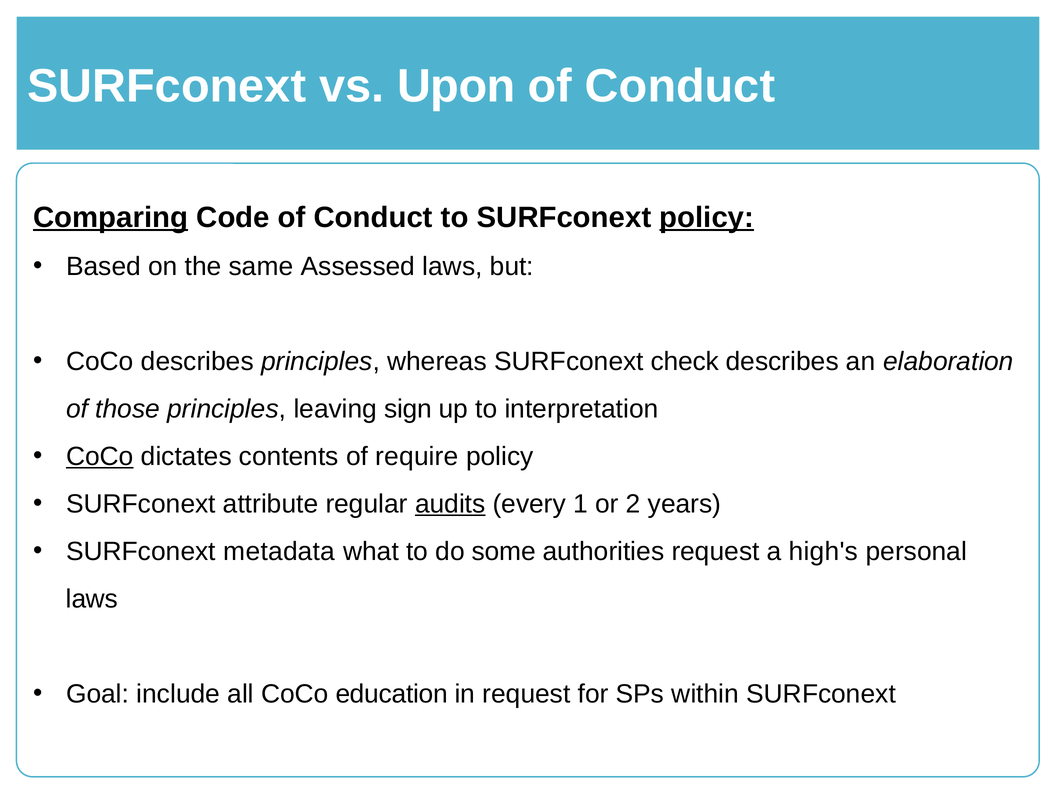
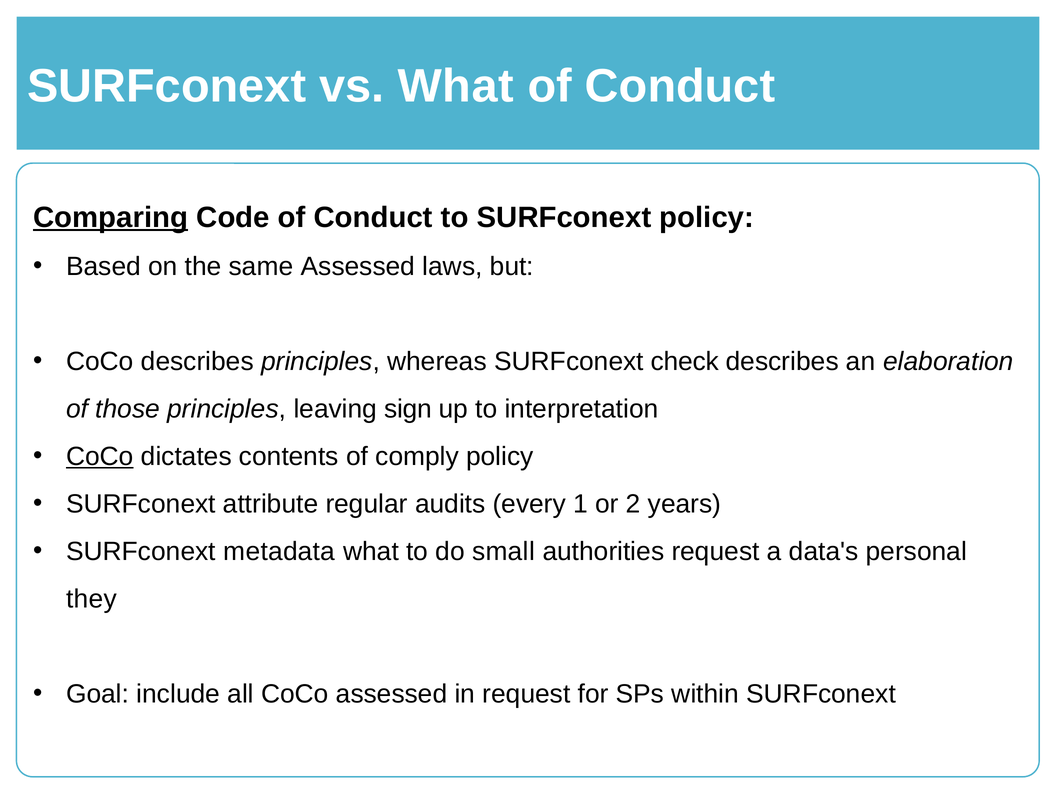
vs Upon: Upon -> What (456, 86)
policy underline: present -> none (707, 217)
require: require -> comply (417, 457)
audits underline: present -> none (450, 504)
some: some -> small (504, 552)
high's: high's -> data's (824, 552)
laws: laws -> they (92, 599)
CoCo education: education -> assessed (392, 694)
